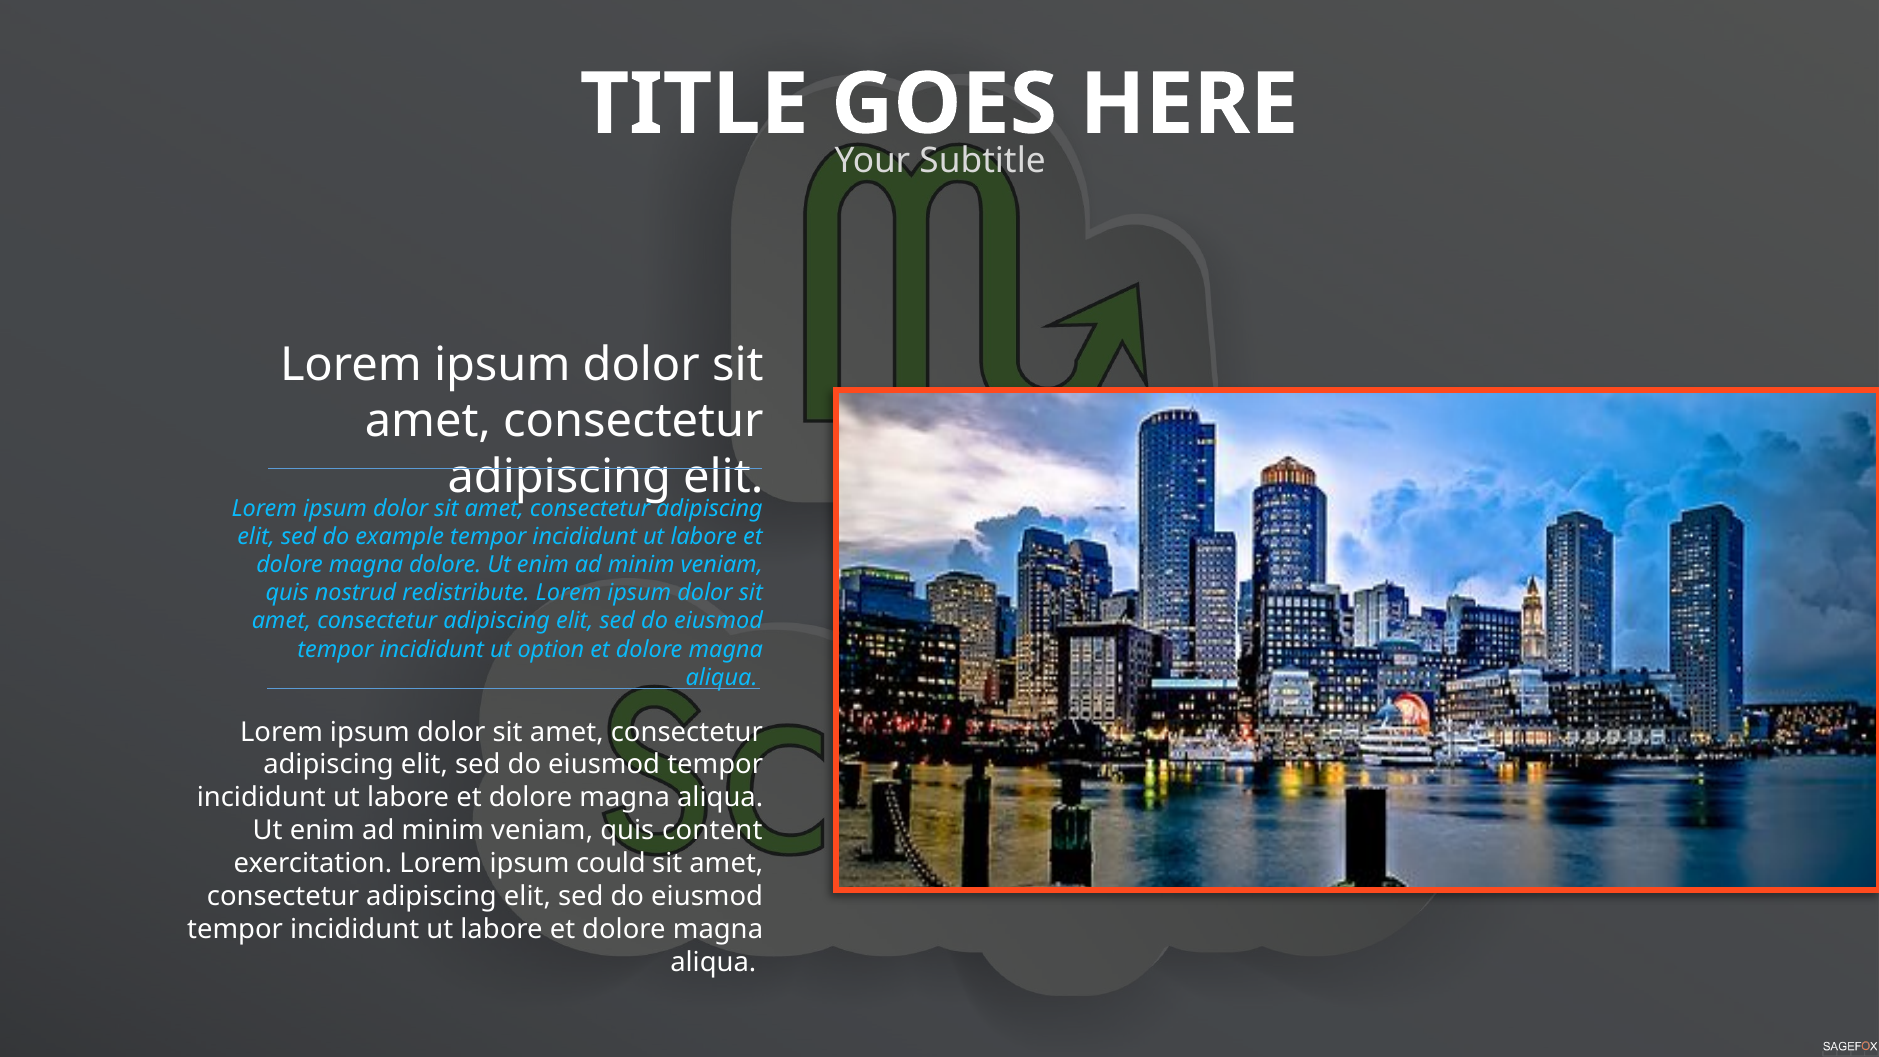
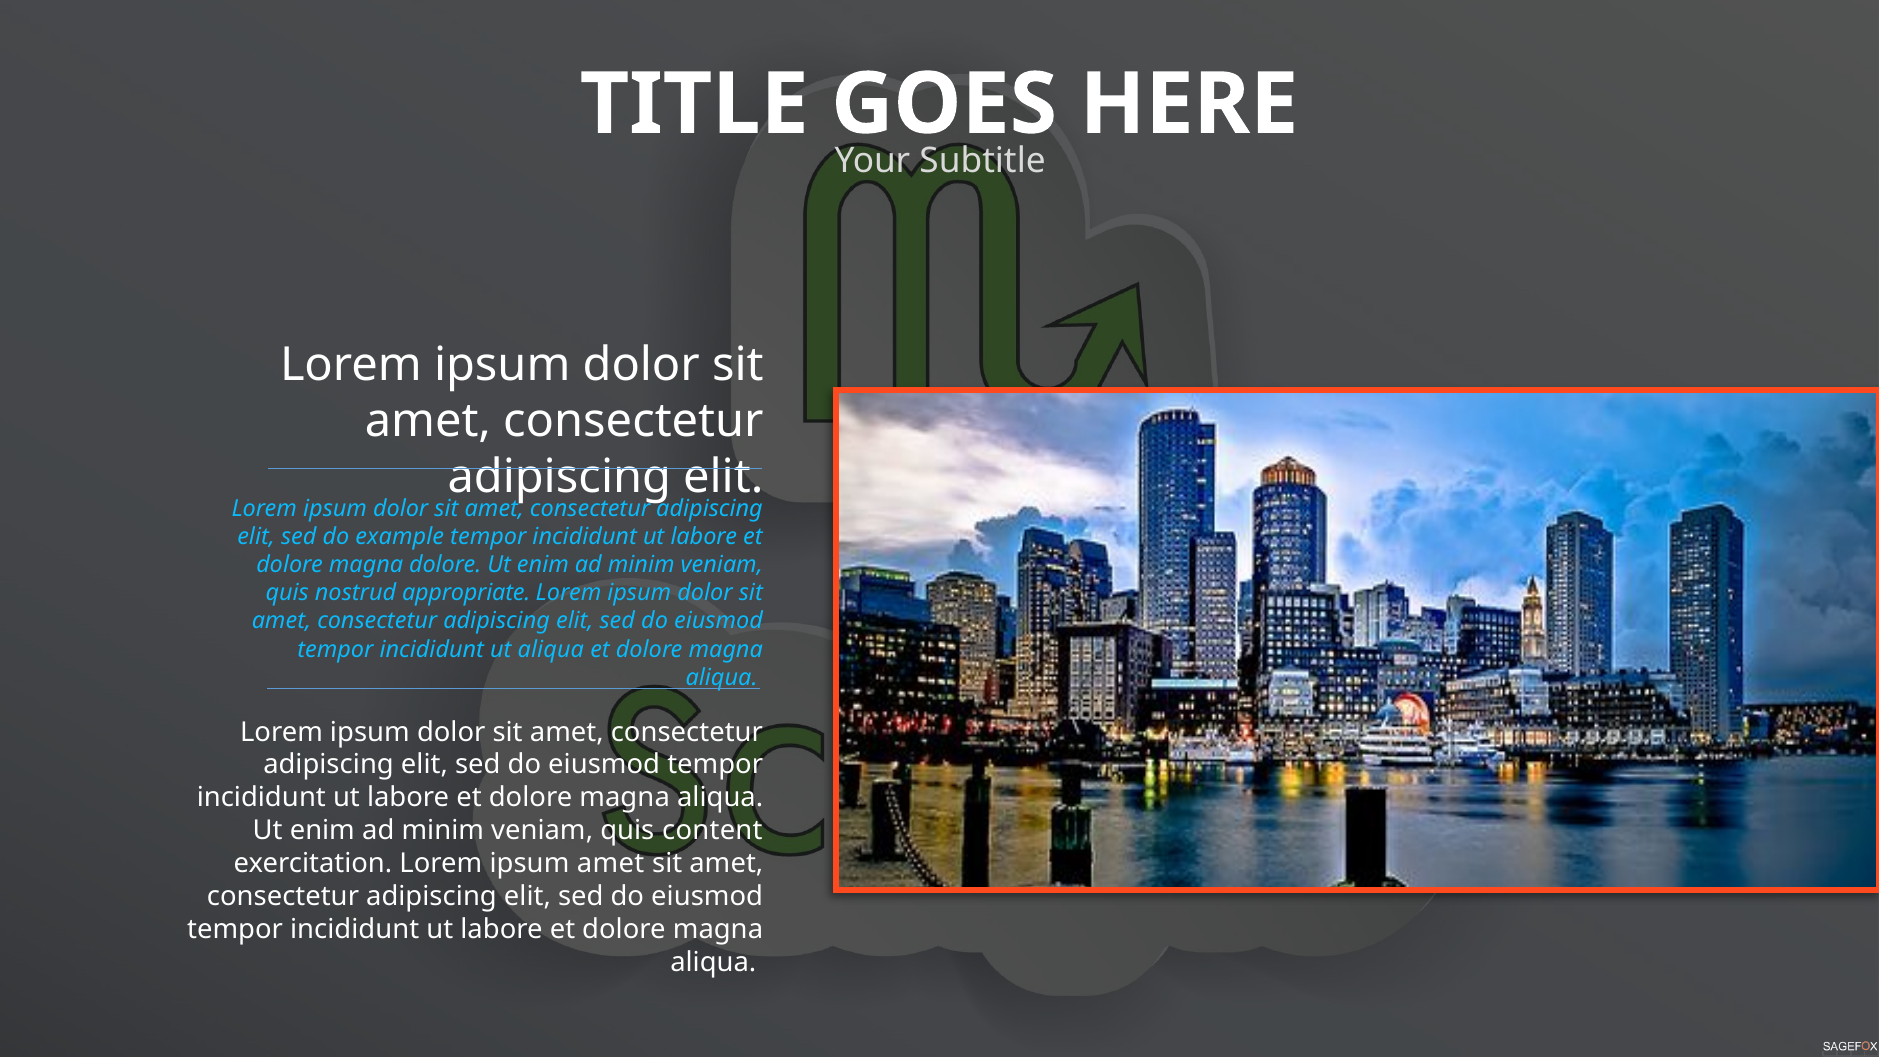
redistribute: redistribute -> appropriate (466, 593)
ut option: option -> aliqua (551, 649)
ipsum could: could -> amet (611, 864)
